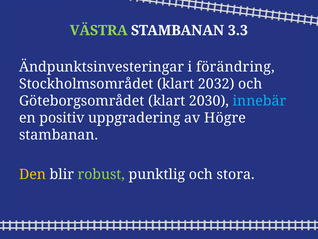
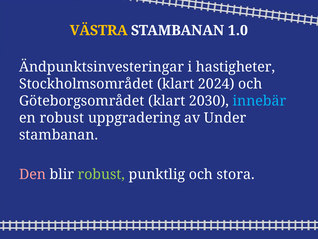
VÄSTRA colour: light green -> yellow (99, 30)
3.3: 3.3 -> 1.0 (238, 30)
förändring: förändring -> hastigheter (235, 67)
2032: 2032 -> 2024 (216, 84)
en positiv: positiv -> robust (62, 118)
Högre: Högre -> Under (225, 118)
Den colour: yellow -> pink (33, 174)
